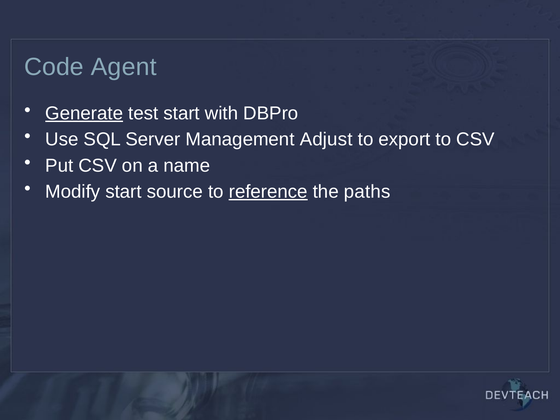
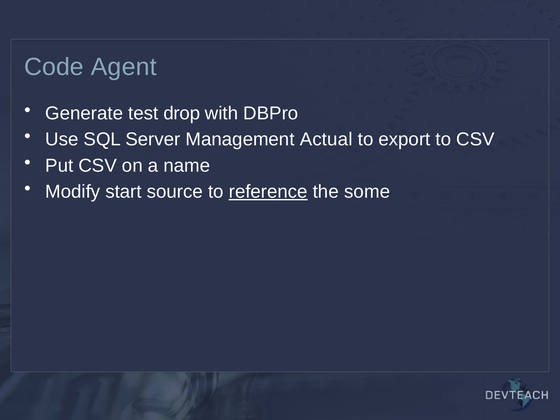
Generate underline: present -> none (84, 113)
test start: start -> drop (182, 113)
Adjust: Adjust -> Actual (326, 139)
paths: paths -> some (367, 192)
